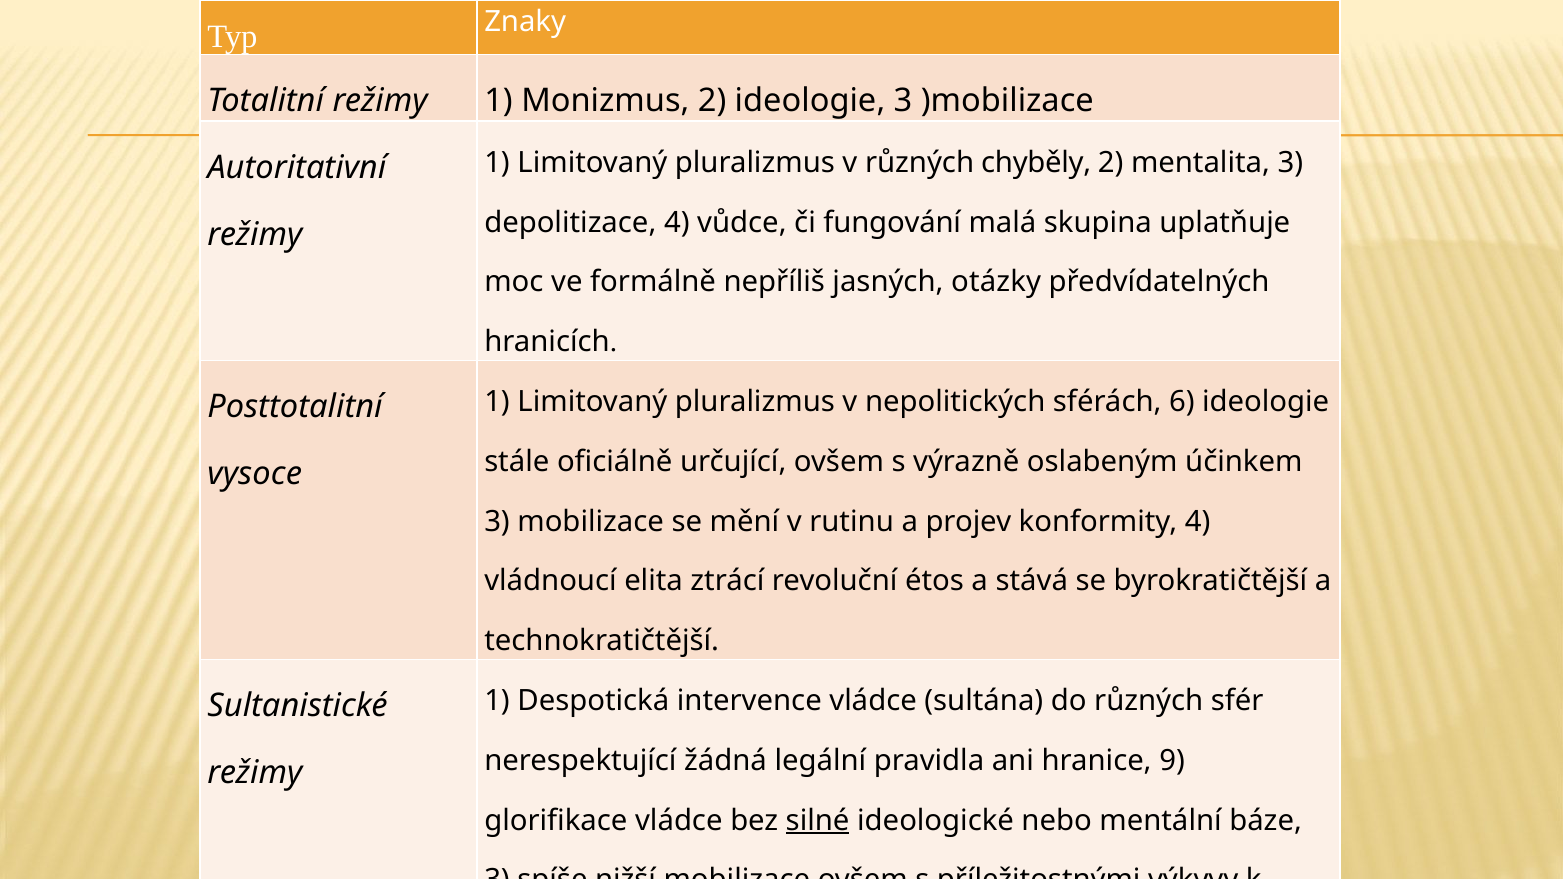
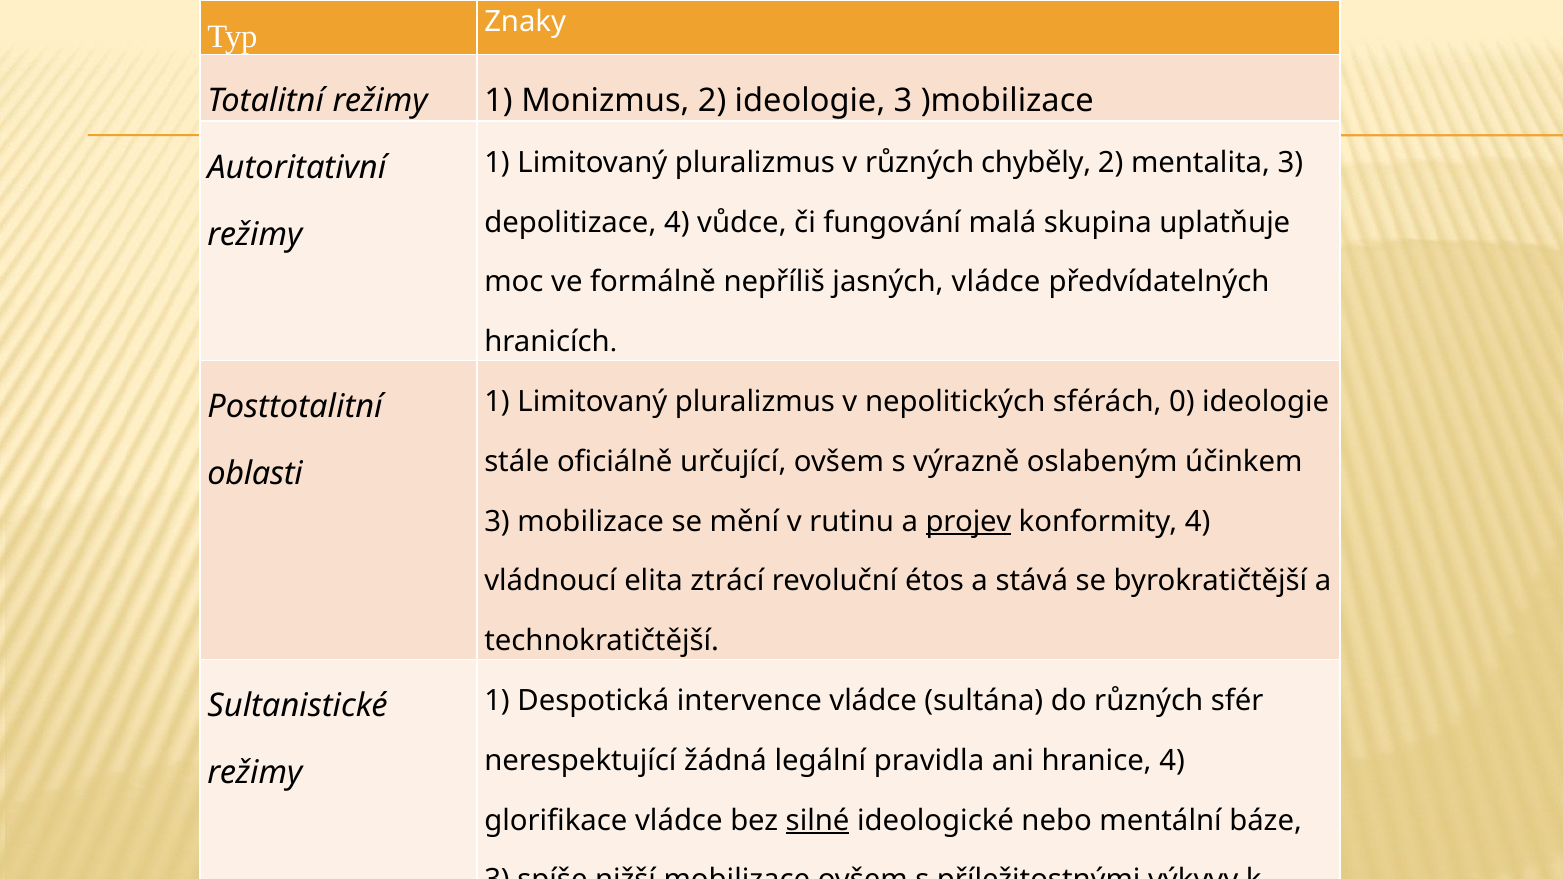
jasných otázky: otázky -> vládce (996, 282)
6: 6 -> 0 (1182, 402)
vysoce: vysoce -> oblasti (255, 474)
projev underline: none -> present (968, 521)
hranice 9: 9 -> 4 (1172, 761)
